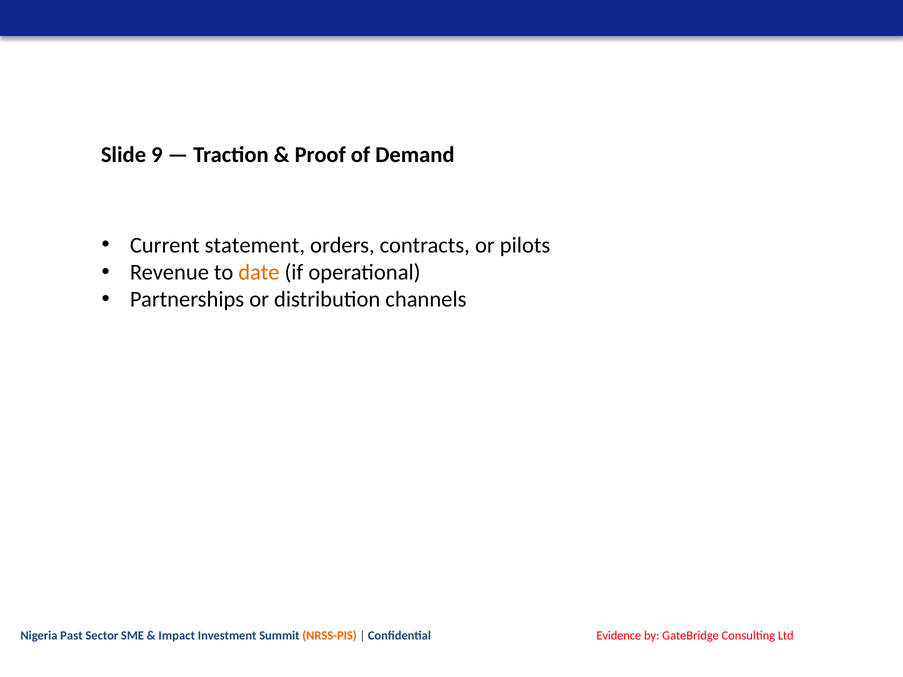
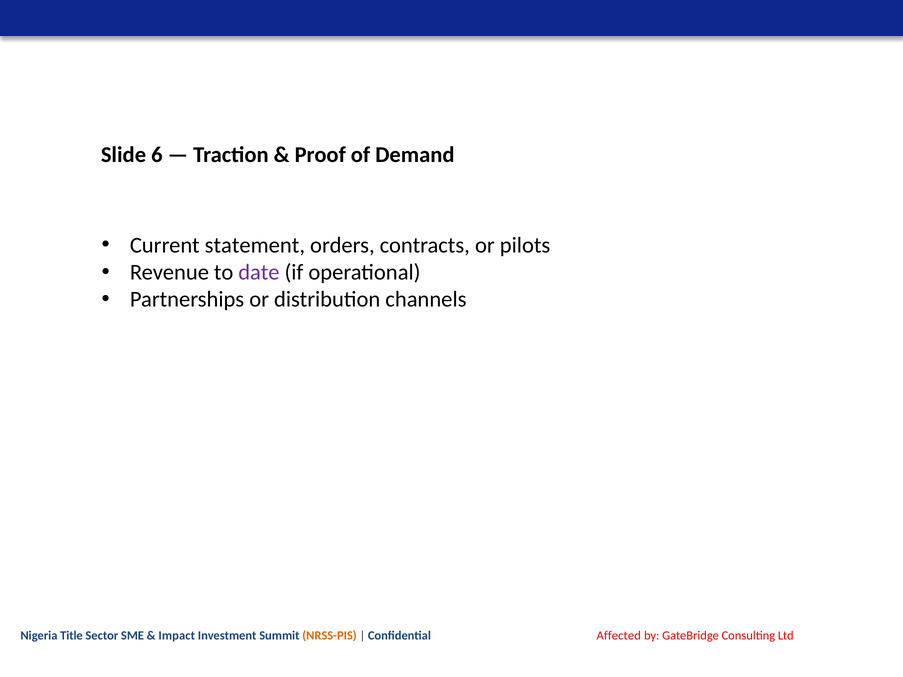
9: 9 -> 6 (157, 155)
date colour: orange -> purple (259, 272)
Past: Past -> Title (72, 636)
Evidence: Evidence -> Affected (619, 636)
